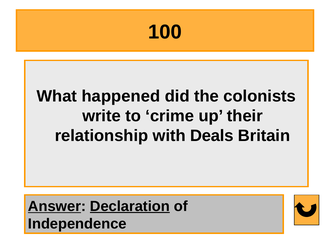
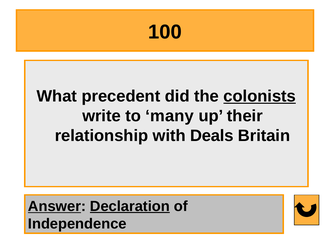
happened: happened -> precedent (121, 96)
colonists underline: none -> present (260, 96)
crime: crime -> many (170, 116)
